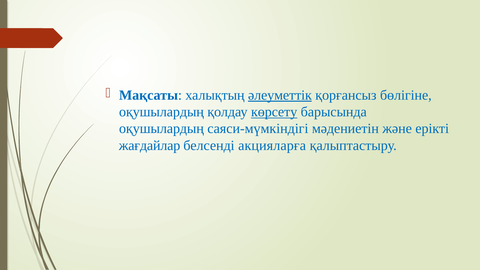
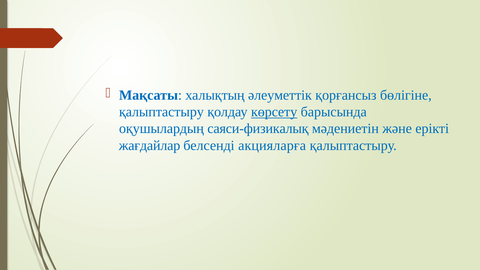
әлеуметтік underline: present -> none (280, 95)
оқушылардың: оқушылардың -> қалыптастыру (161, 112)
саяси-мүмкіндігі: саяси-мүмкіндігі -> саяси-физикалық (258, 129)
